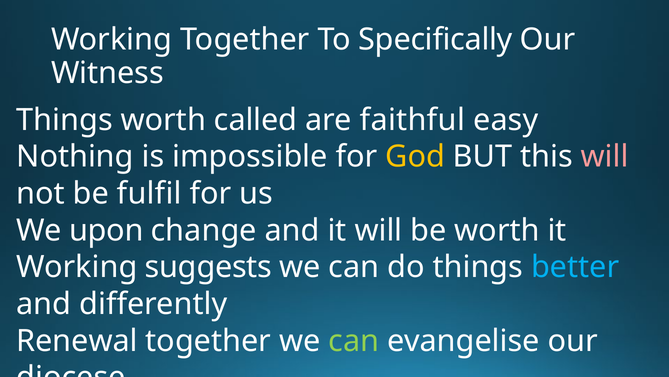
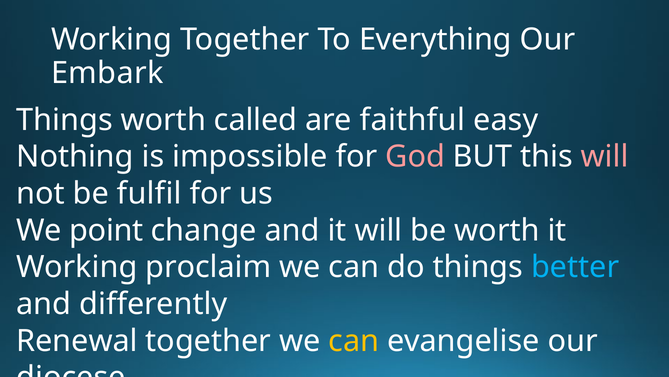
Specifically: Specifically -> Everything (435, 40)
Witness: Witness -> Embark (107, 73)
God colour: yellow -> pink (415, 156)
upon: upon -> point (106, 230)
suggests: suggests -> proclaim (208, 267)
can colour: light green -> yellow (354, 340)
